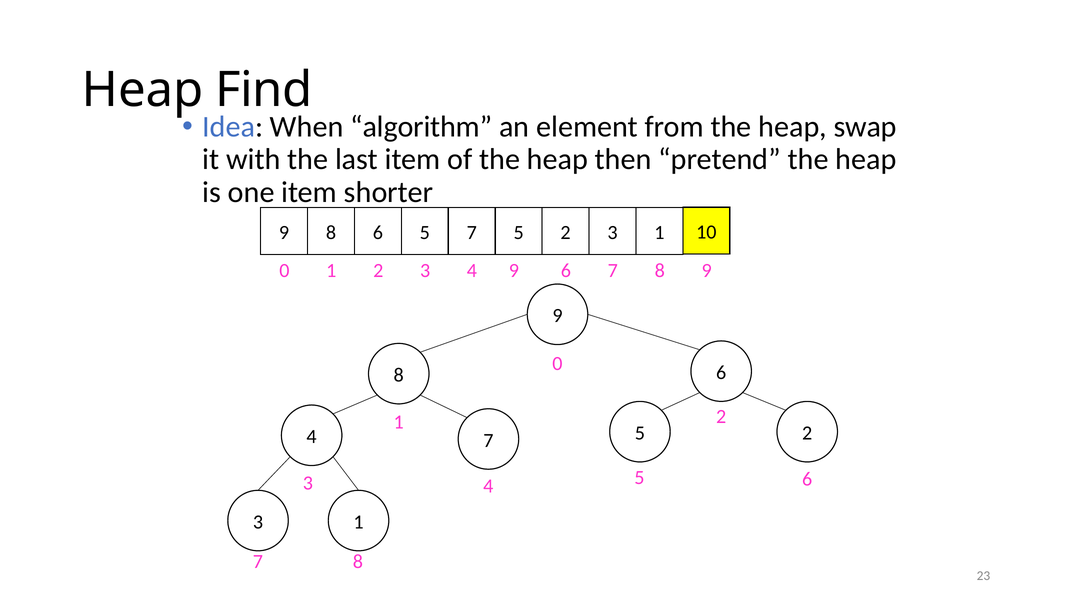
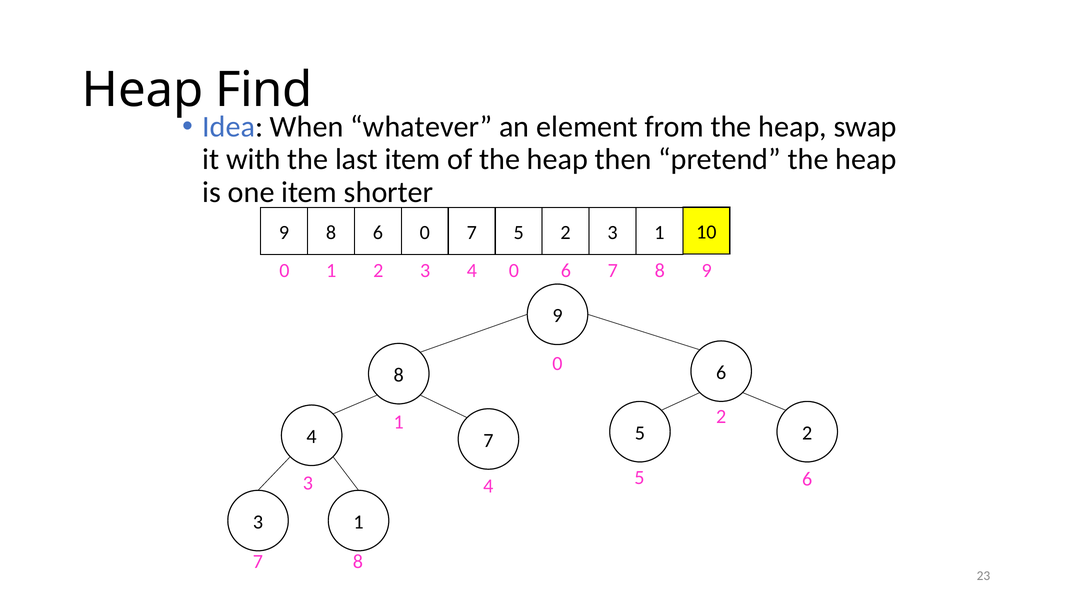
algorithm: algorithm -> whatever (421, 127)
6 5: 5 -> 0 (425, 232)
4 9: 9 -> 0 (514, 271)
